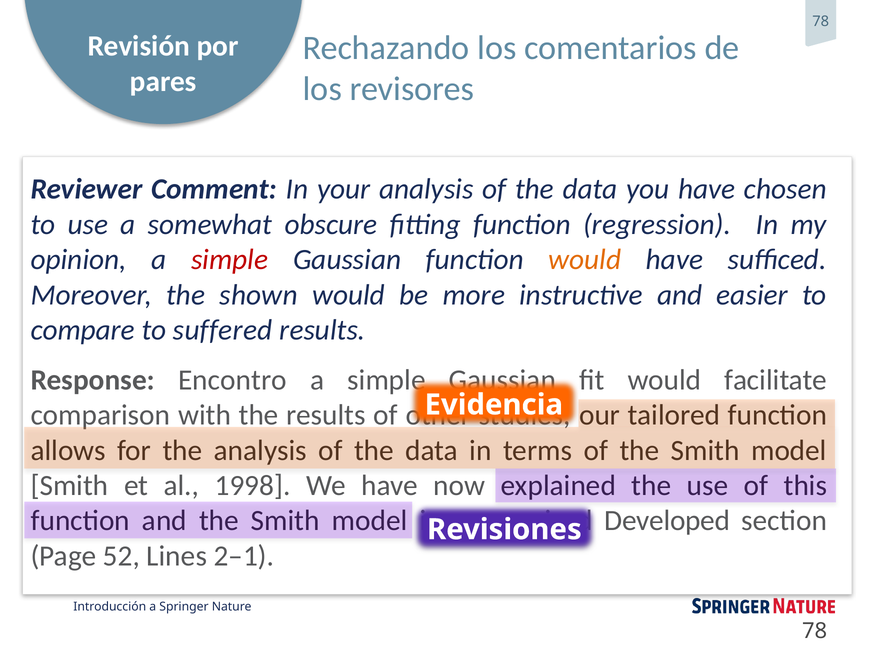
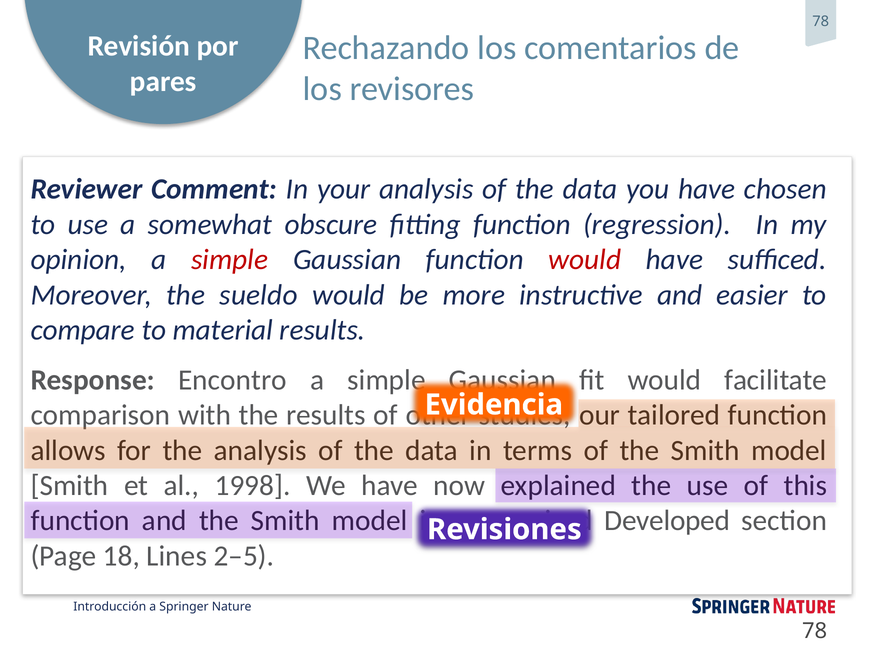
would colour: orange -> red (585, 260)
shown: shown -> sueldo (259, 295)
suffered: suffered -> material (223, 330)
52: 52 -> 18 (121, 556)
2–1: 2–1 -> 2–5 (244, 556)
